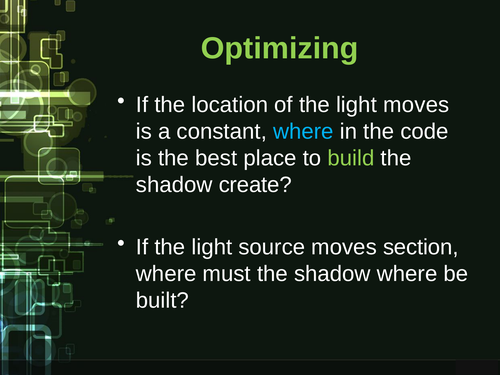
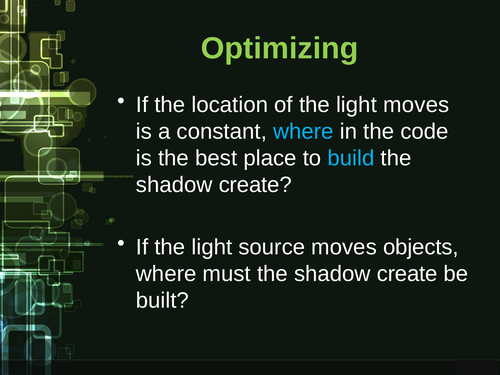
build colour: light green -> light blue (351, 158)
section: section -> objects (421, 247)
must the shadow where: where -> create (407, 274)
